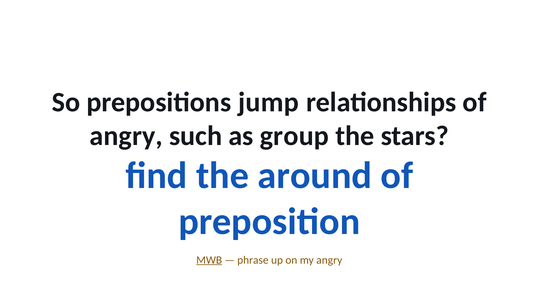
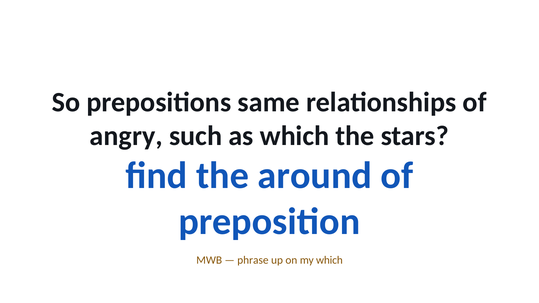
jump: jump -> same (269, 102)
as group: group -> which (295, 136)
MWB underline: present -> none (209, 260)
my angry: angry -> which (329, 260)
